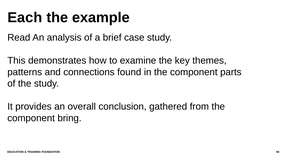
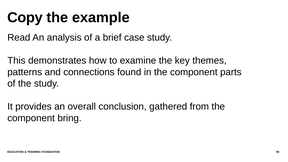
Each: Each -> Copy (25, 18)
